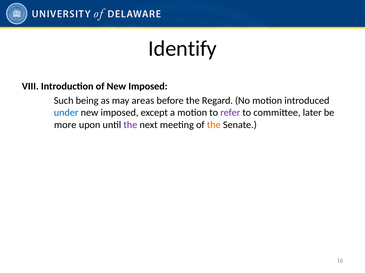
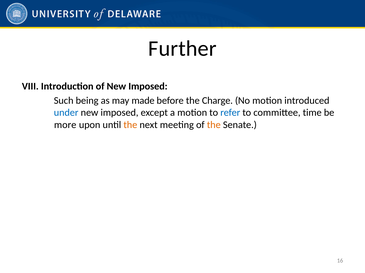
Identify: Identify -> Further (182, 49)
areas: areas -> made (143, 101)
Regard: Regard -> Charge (217, 101)
refer colour: purple -> blue (230, 113)
later: later -> time (312, 113)
the colour: purple -> orange (130, 125)
